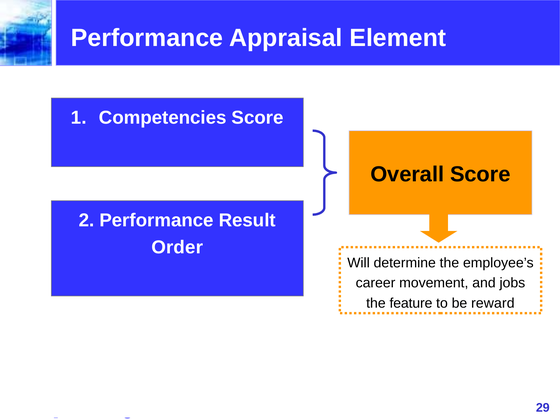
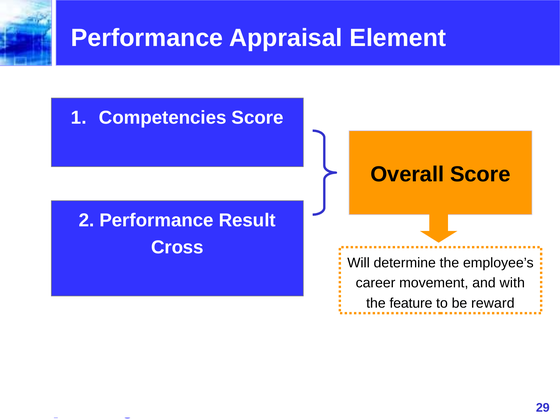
Order: Order -> Cross (177, 247)
jobs: jobs -> with (512, 283)
